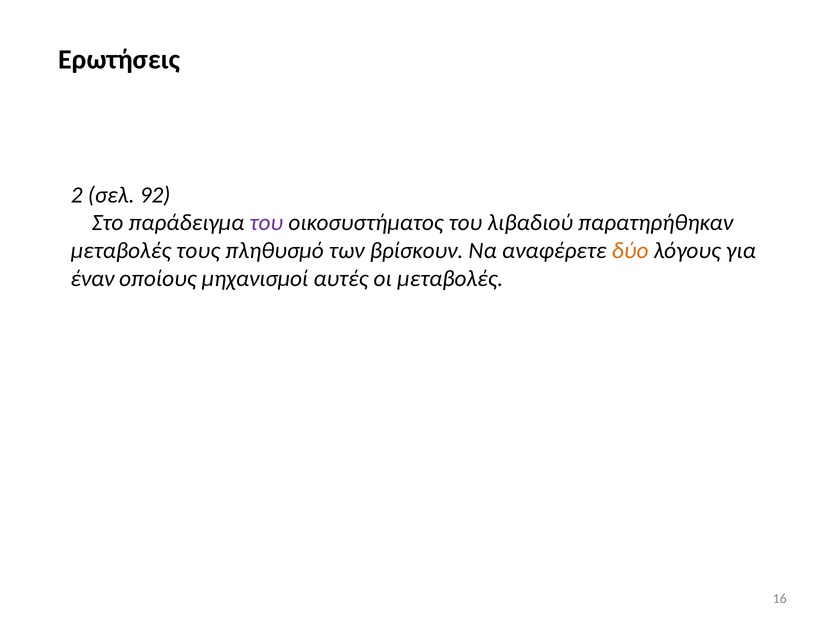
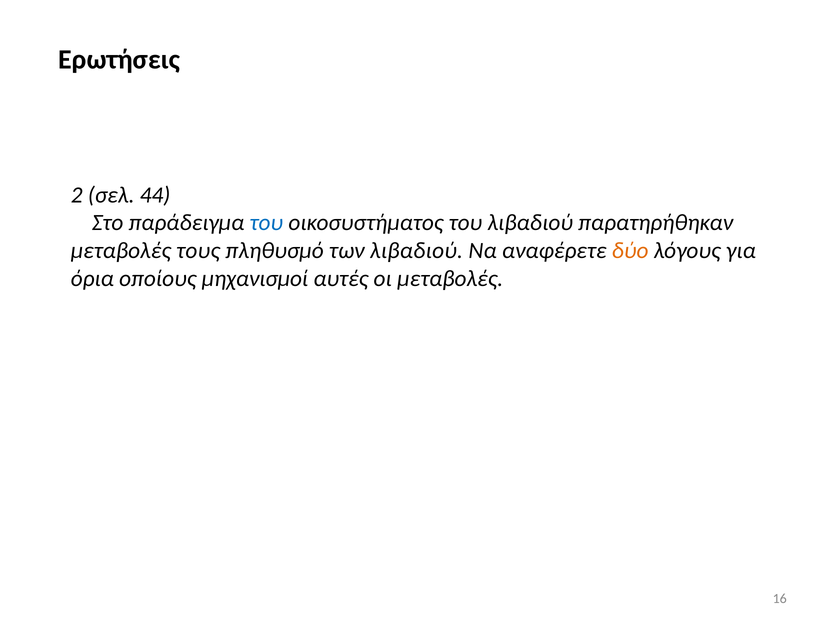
92: 92 -> 44 (155, 195)
του colour: purple -> blue (266, 223)
των βρίσκουν: βρίσκουν -> λιβαδιού (416, 251)
έναν: έναν -> όρια (92, 279)
